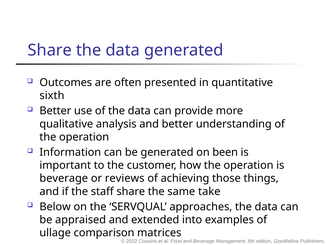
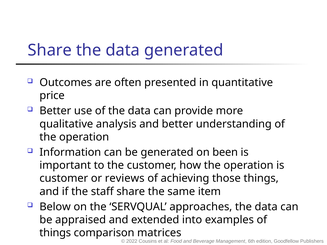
sixth: sixth -> price (52, 96)
beverage: beverage -> customer (64, 179)
take: take -> item (209, 192)
ullage: ullage -> things (55, 233)
